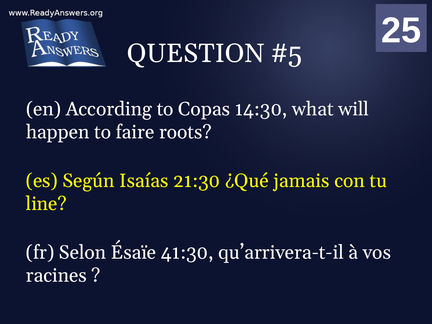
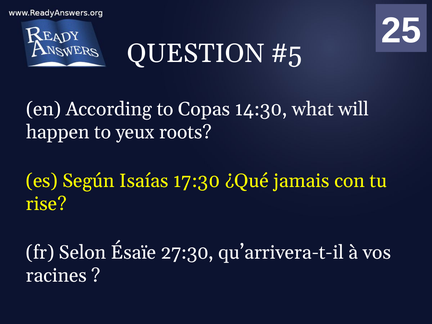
faire: faire -> yeux (135, 132)
21:30: 21:30 -> 17:30 (197, 181)
line: line -> rise (46, 204)
41:30: 41:30 -> 27:30 (187, 253)
